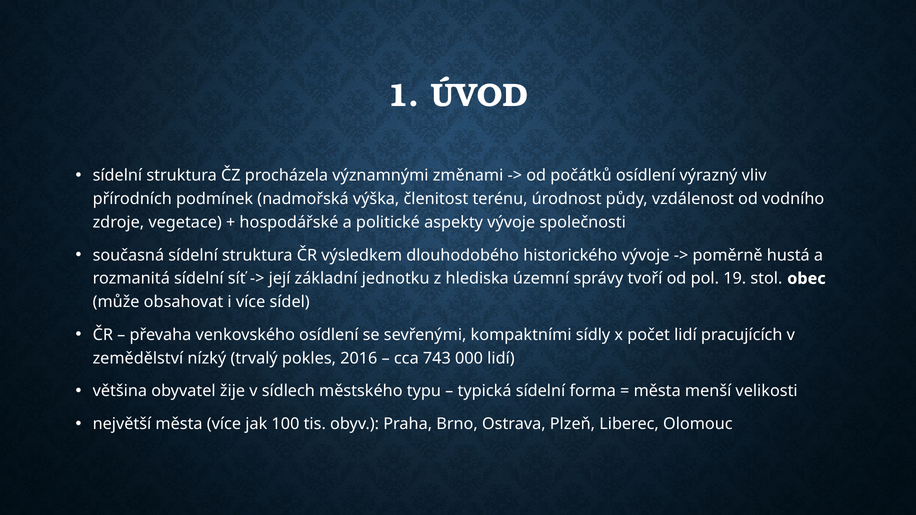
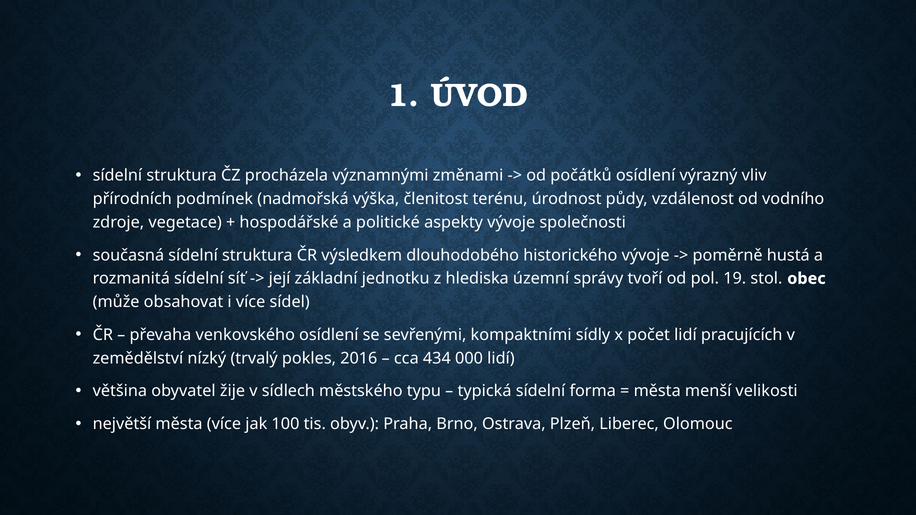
743: 743 -> 434 (437, 358)
